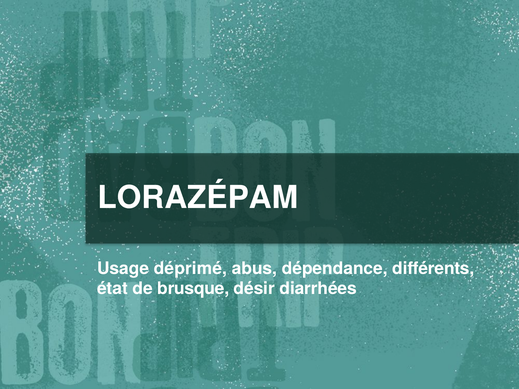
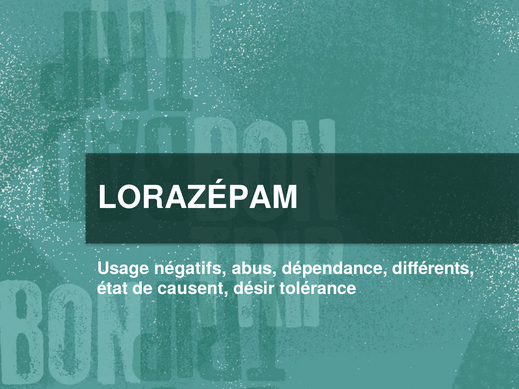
déprimé: déprimé -> négatifs (190, 269)
brusque: brusque -> causent (193, 289)
diarrhées: diarrhées -> tolérance (318, 289)
